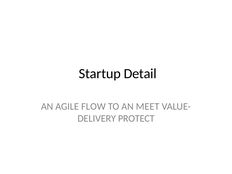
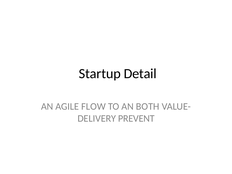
MEET: MEET -> BOTH (148, 106)
PROTECT: PROTECT -> PREVENT (136, 118)
